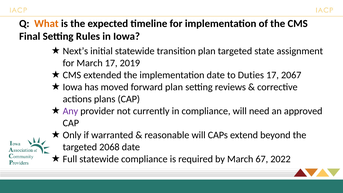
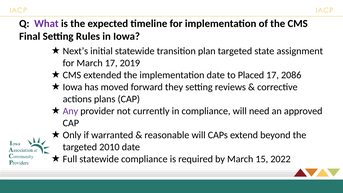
What colour: orange -> purple (46, 24)
Duties: Duties -> Placed (251, 75)
2067: 2067 -> 2086 (291, 75)
forward plan: plan -> they (174, 87)
2068: 2068 -> 2010 (109, 147)
67: 67 -> 15 (262, 159)
